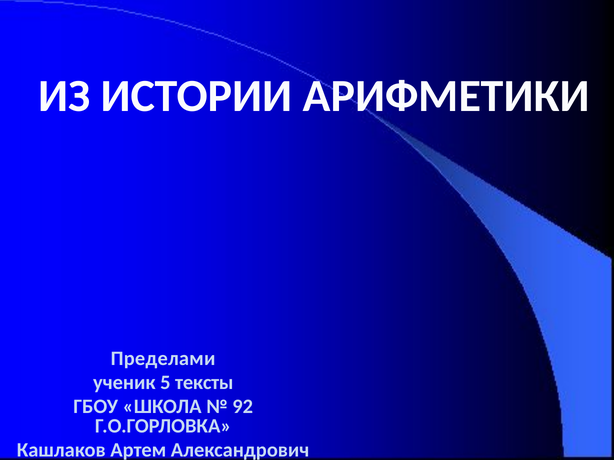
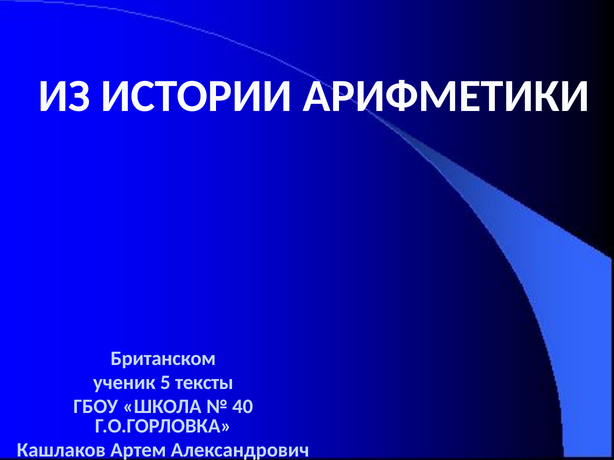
Пределами: Пределами -> Британском (163, 359)
92: 92 -> 40 (243, 407)
